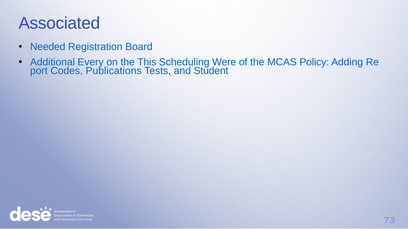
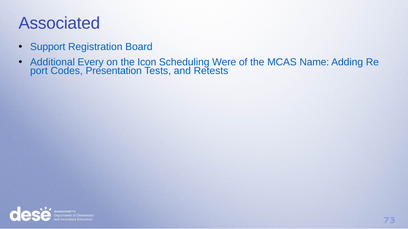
Needed: Needed -> Support (48, 47)
This: This -> Icon (147, 62)
Policy: Policy -> Name (314, 62)
Publications: Publications -> Presentation (114, 71)
Student: Student -> Retests (211, 71)
